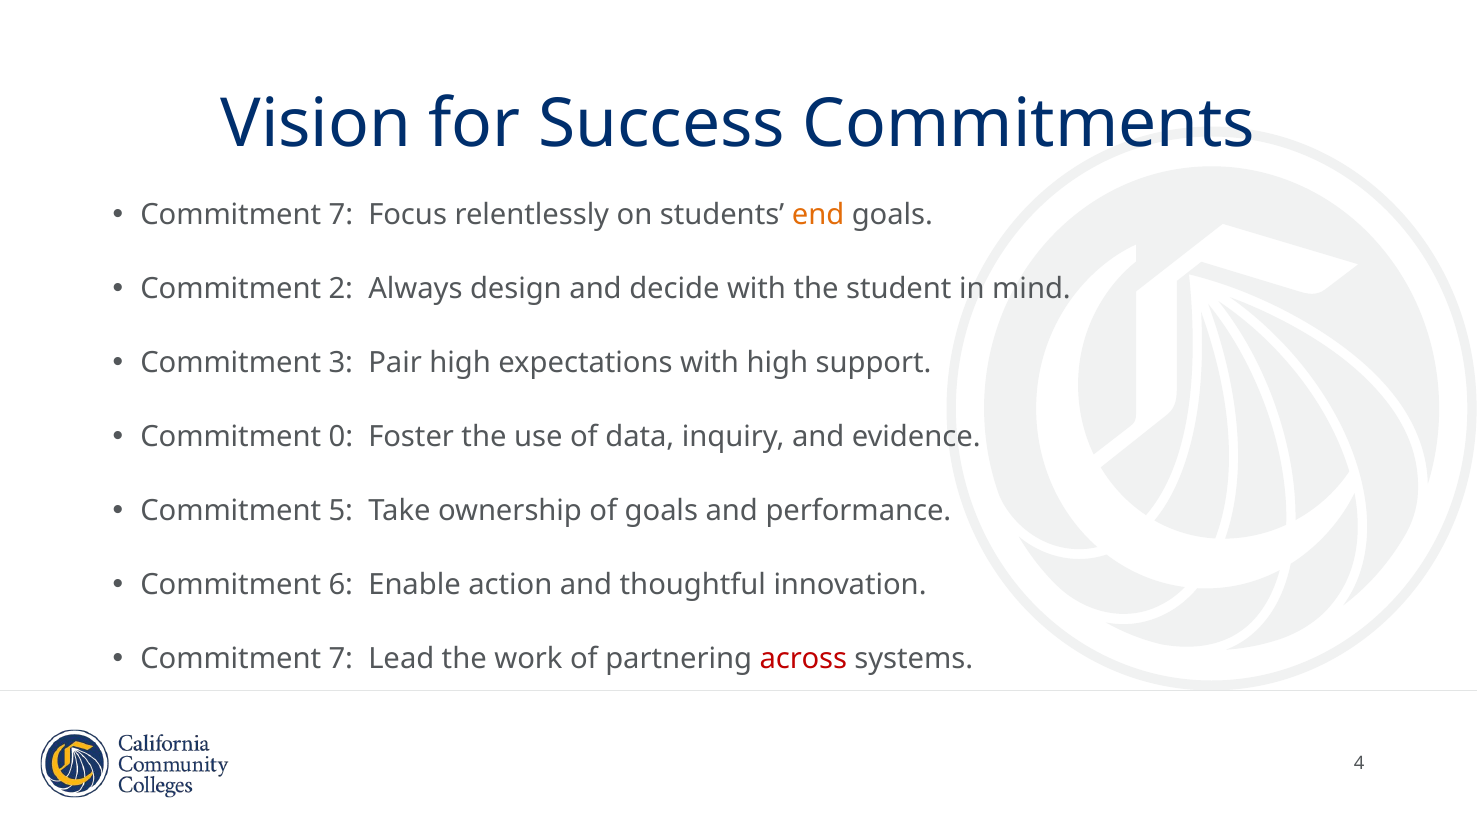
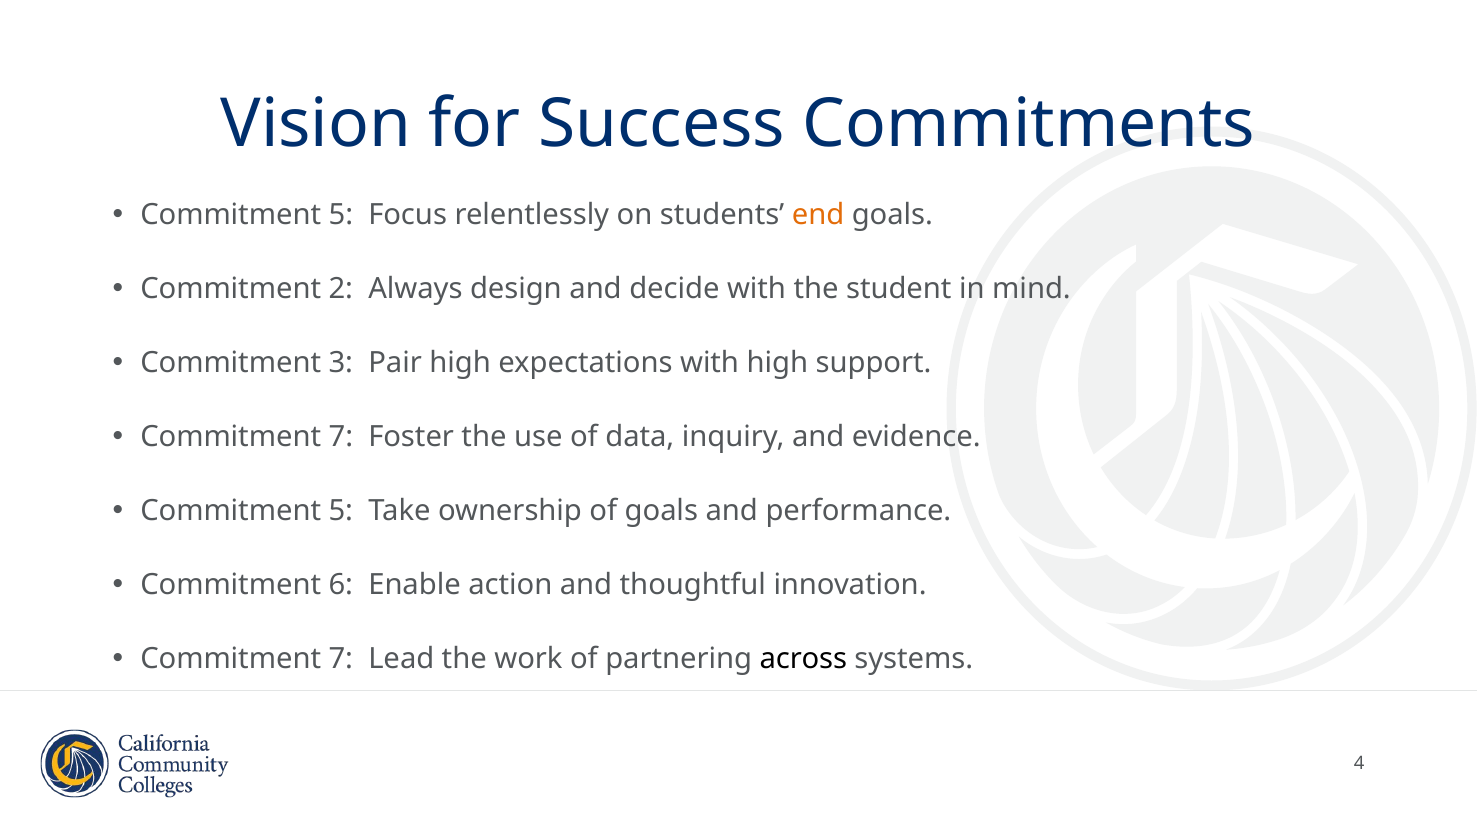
7: 7 -> 5 (341, 214)
0: 0 -> 7 (341, 436)
across colour: red -> black (803, 658)
